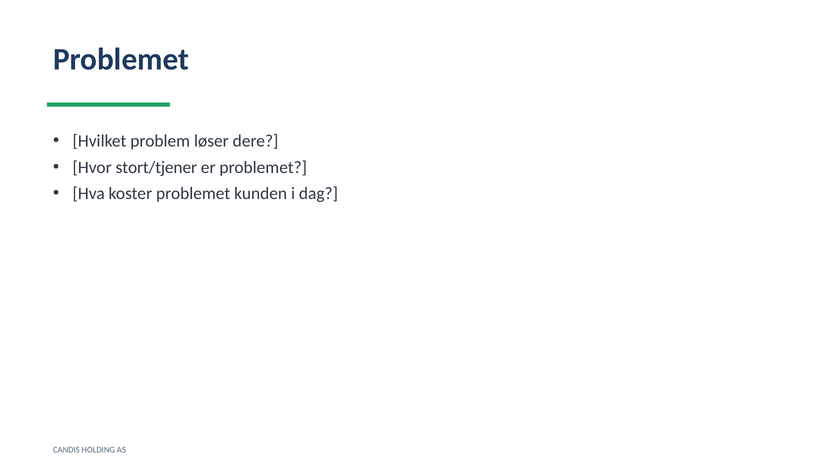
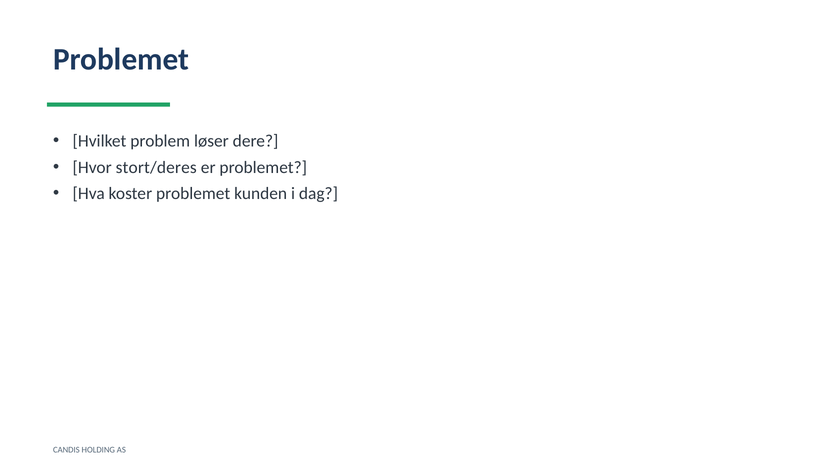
stort/tjener: stort/tjener -> stort/deres (156, 167)
